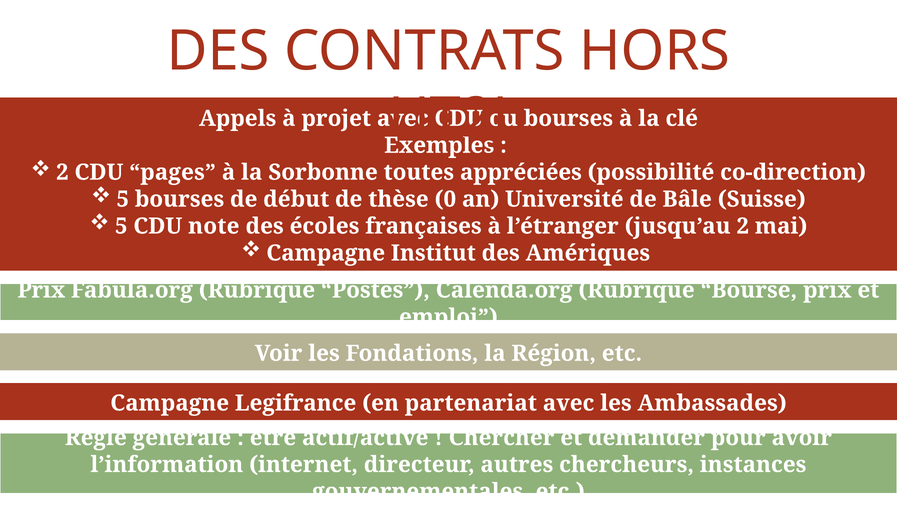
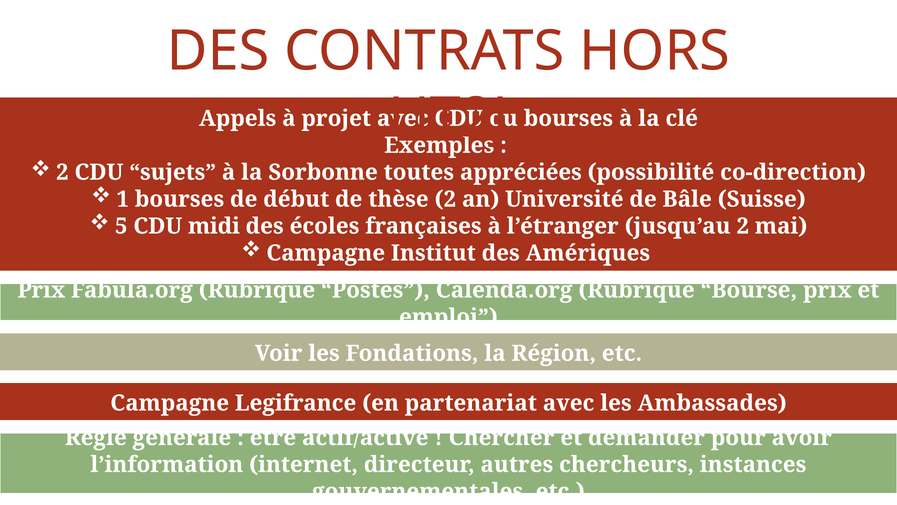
pages: pages -> sujets (173, 172)
5: 5 -> 1 (123, 199)
thèse 0: 0 -> 2 (445, 199)
note: note -> midi (214, 226)
